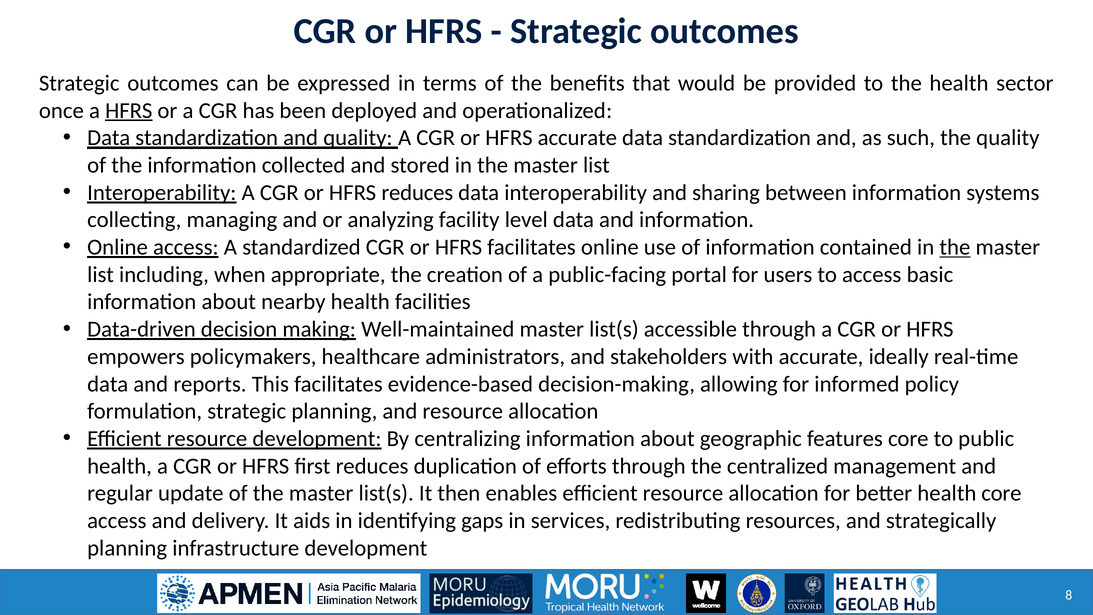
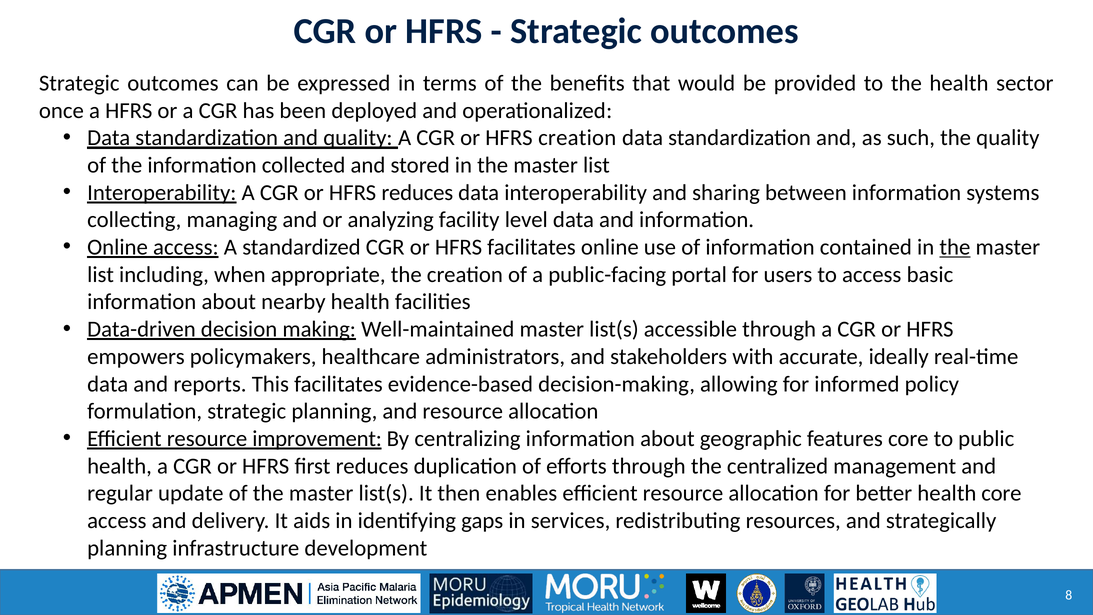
HFRS underline: present -> none (129, 111)
HFRS accurate: accurate -> creation (577, 138)
resource development: development -> improvement (317, 439)
